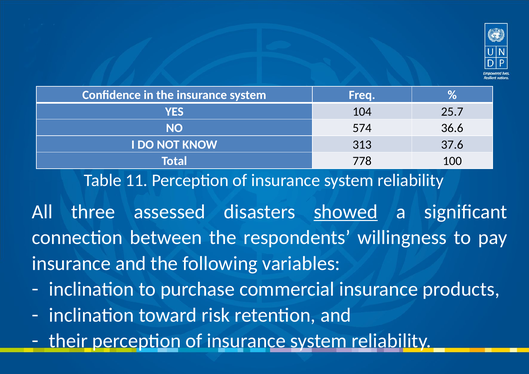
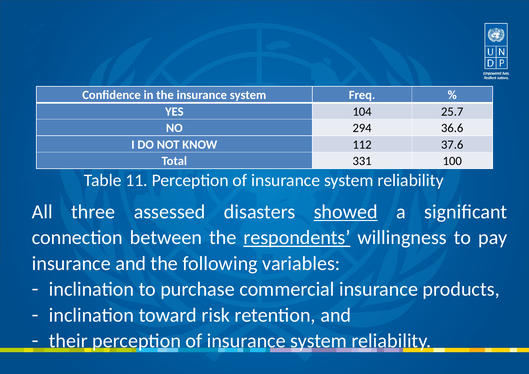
574: 574 -> 294 (362, 128)
313: 313 -> 112 (362, 145)
778: 778 -> 331 (362, 161)
respondents underline: none -> present (297, 238)
